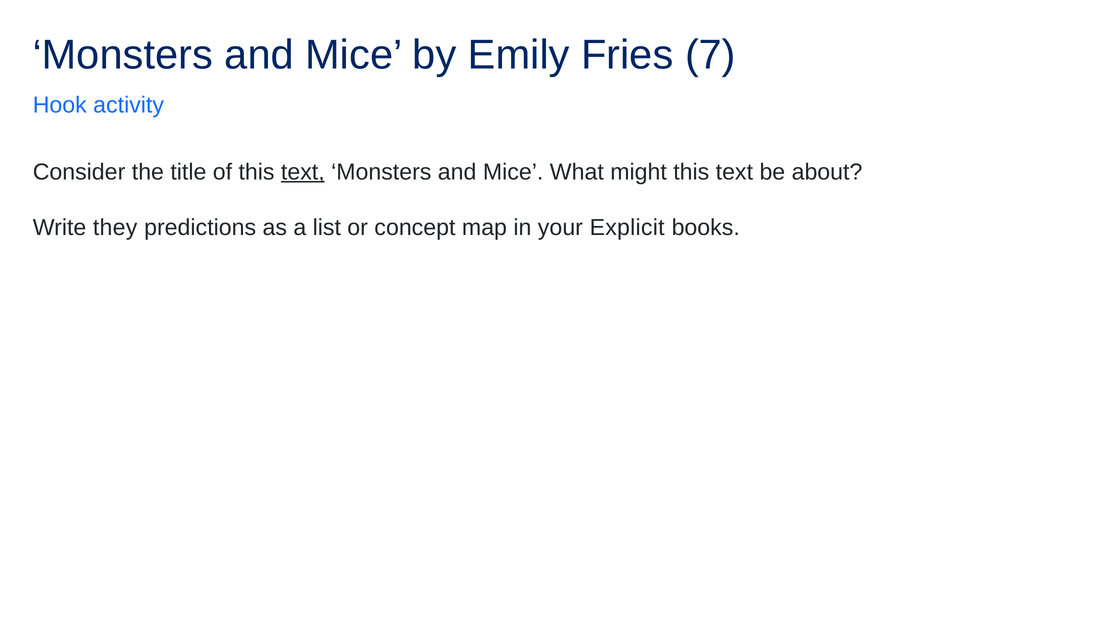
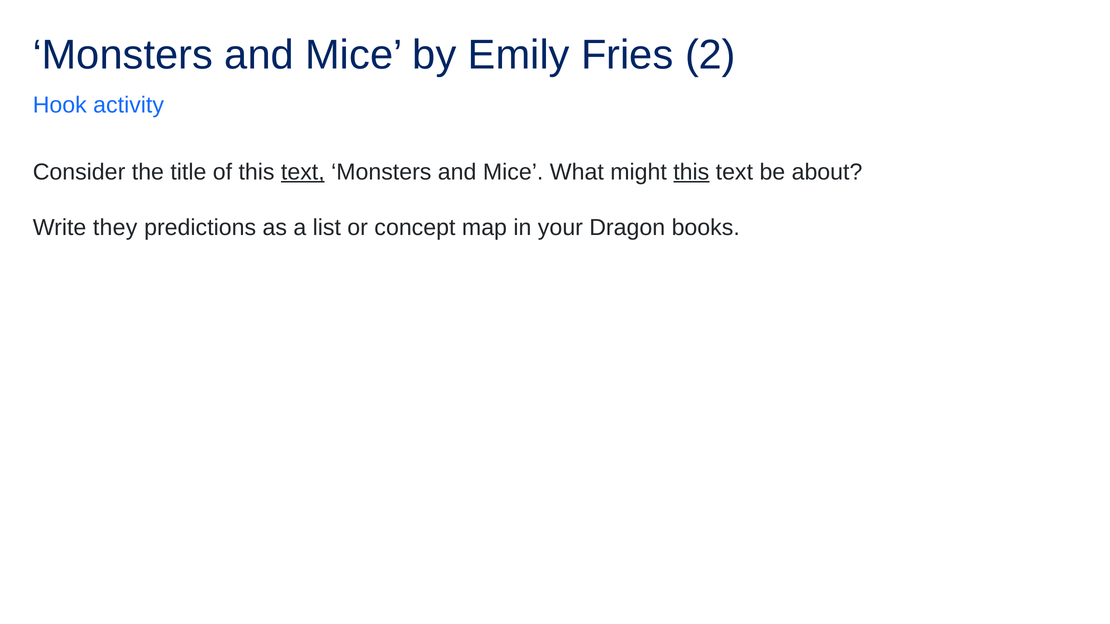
7: 7 -> 2 (710, 55)
this underline: none -> present (691, 172)
Explicit: Explicit -> Dragon (627, 228)
